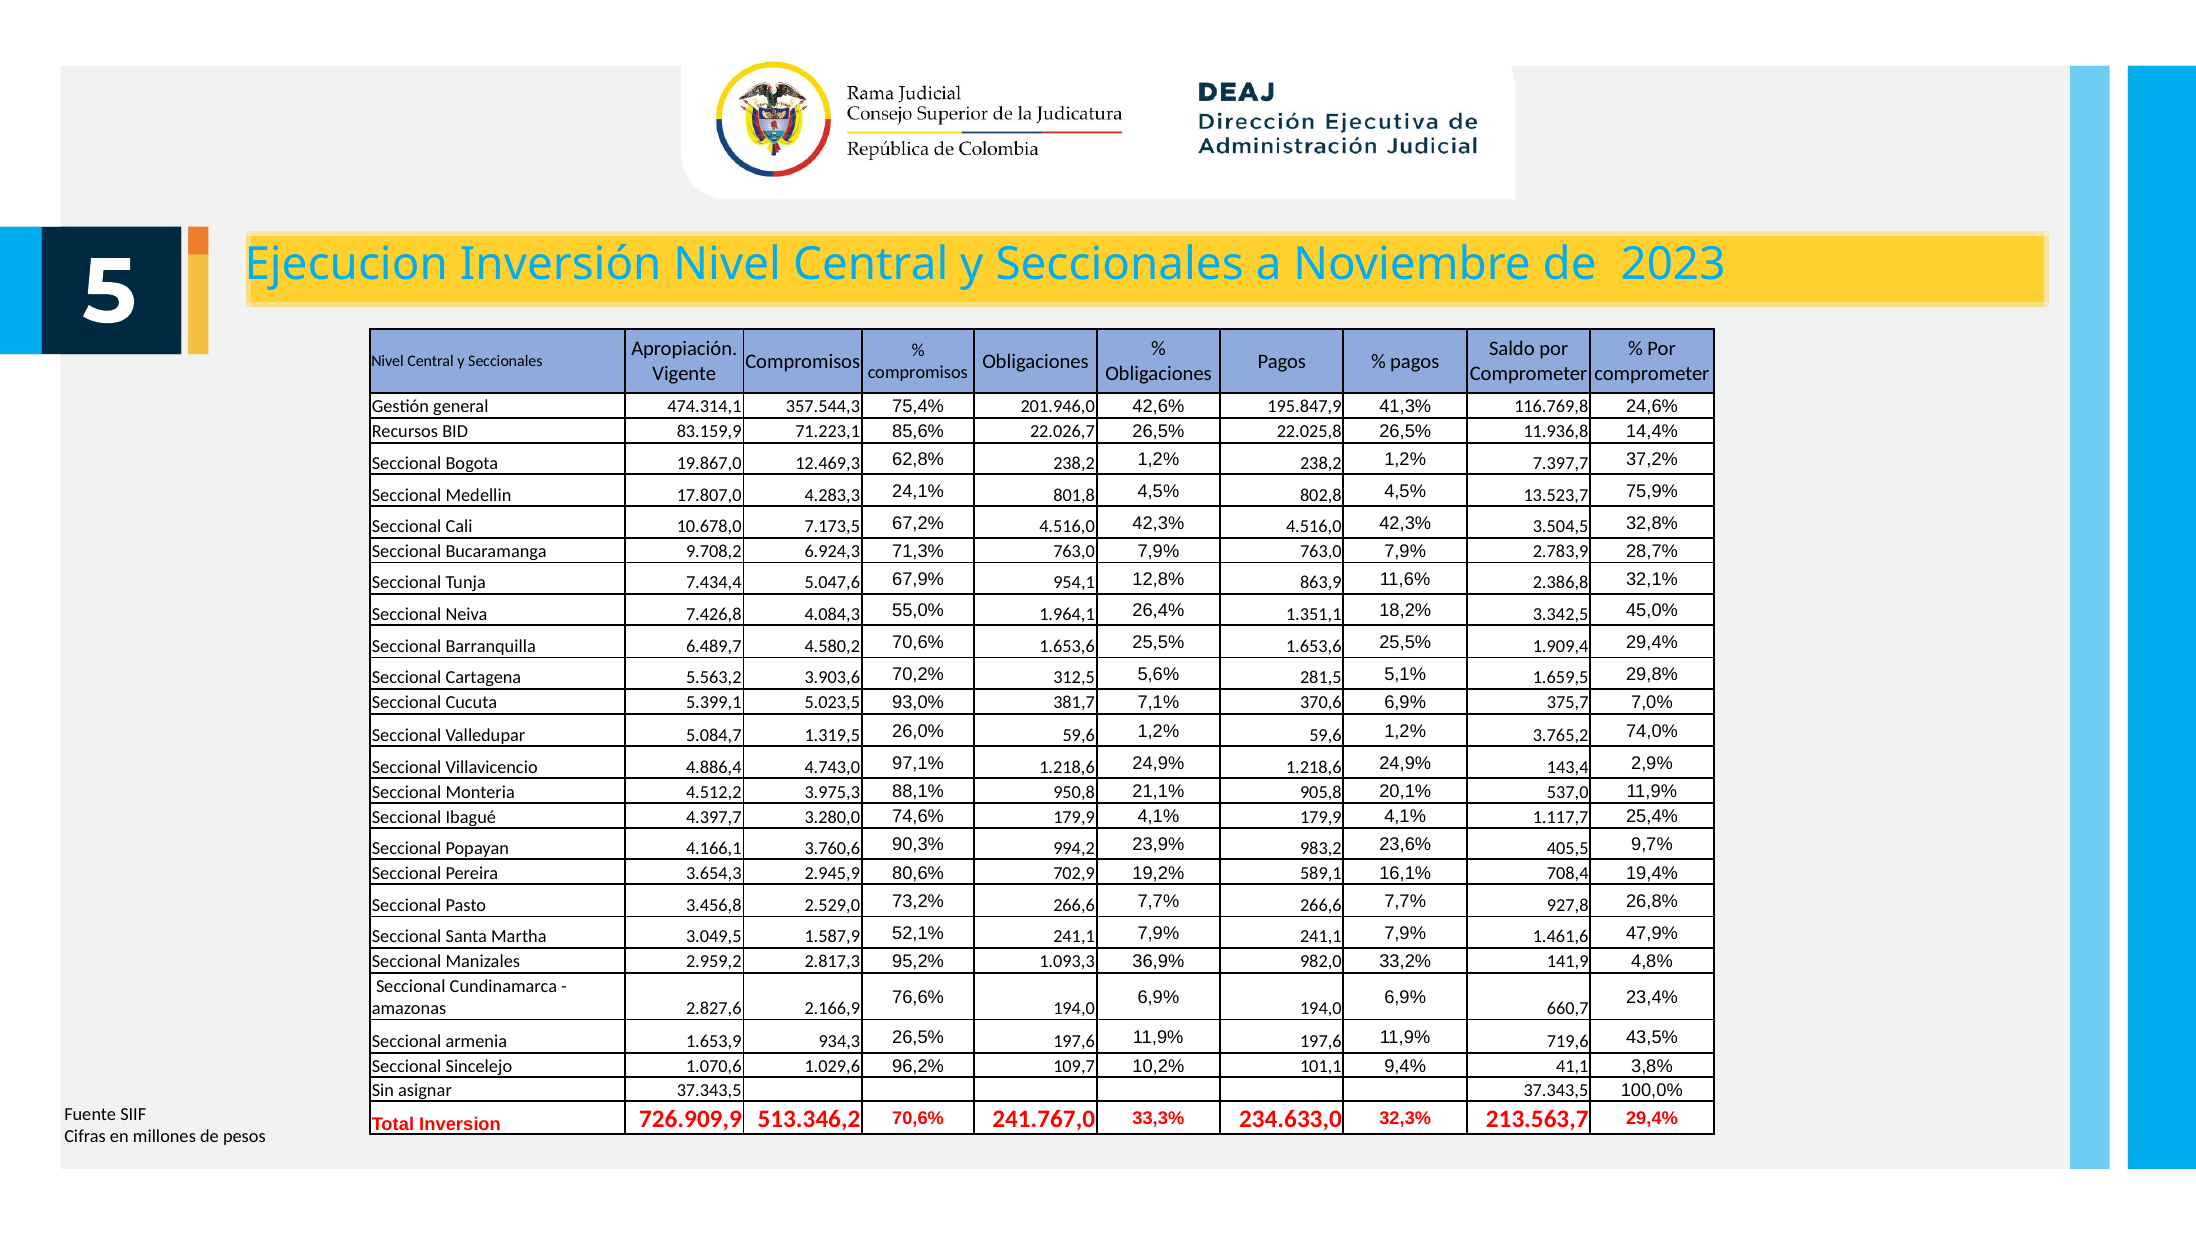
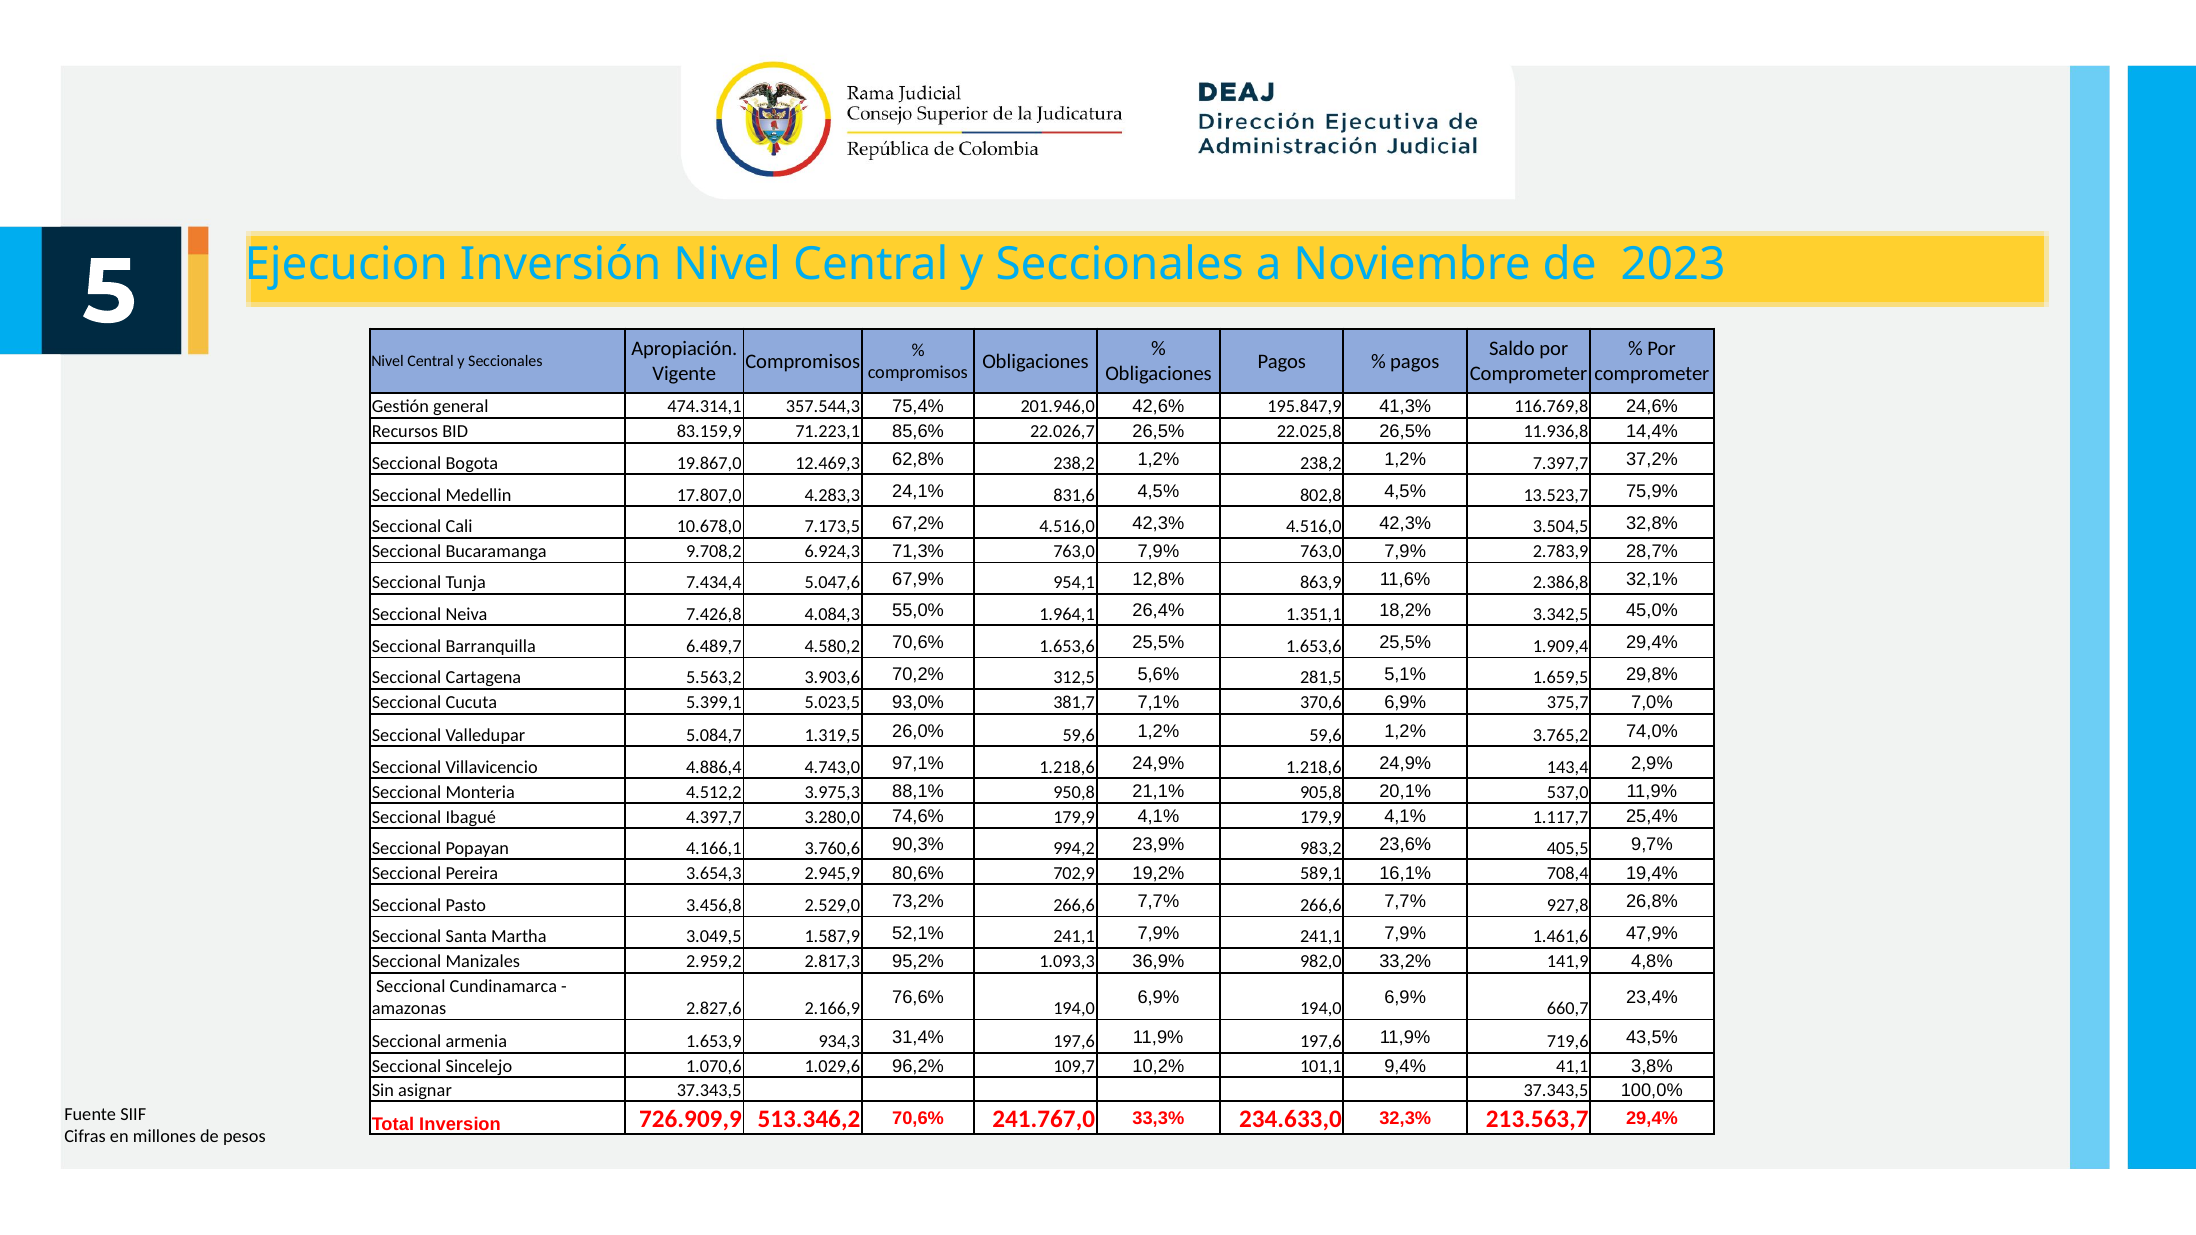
801,8: 801,8 -> 831,6 (1074, 495)
934,3 26,5%: 26,5% -> 31,4% (918, 1038)
